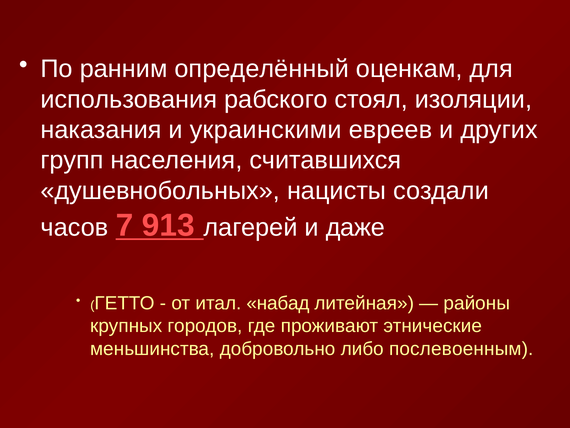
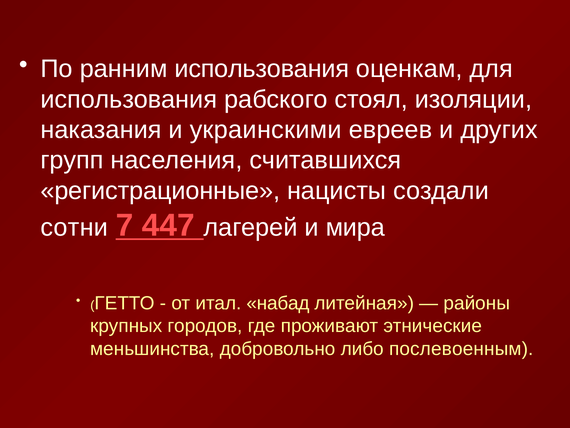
ранним определённый: определённый -> использования (262, 69)
душевнобольных: душевнобольных -> регистрационные (160, 190)
часов: часов -> сотни (74, 227)
913: 913 -> 447 (168, 225)
даже: даже -> мира (355, 227)
